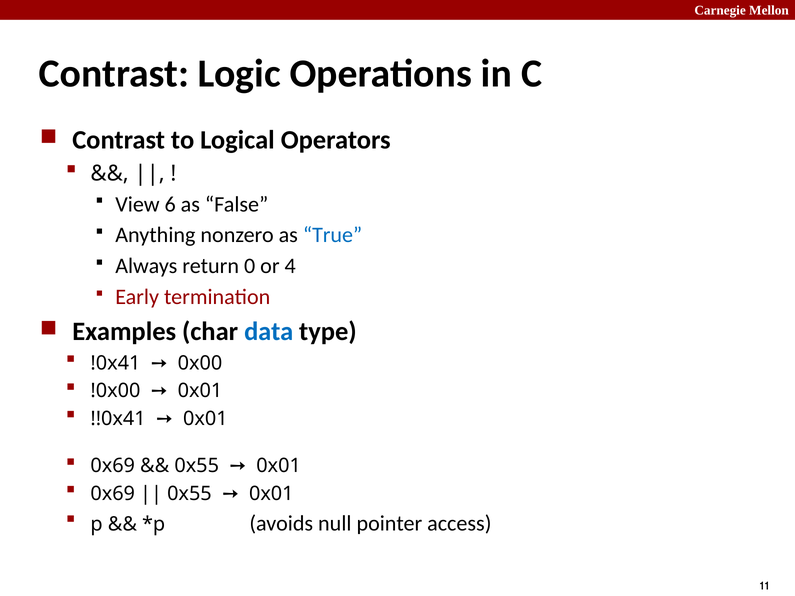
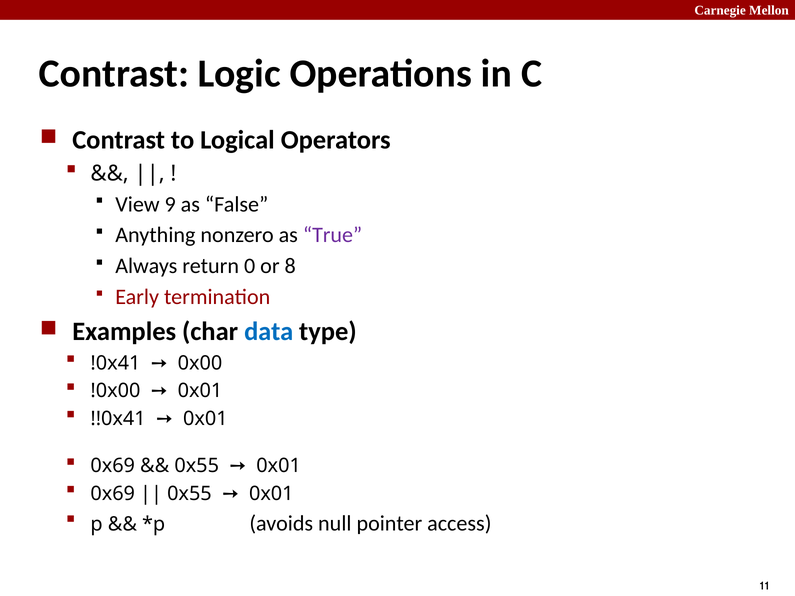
6: 6 -> 9 (170, 204)
True colour: blue -> purple (333, 235)
4: 4 -> 8 (290, 266)
